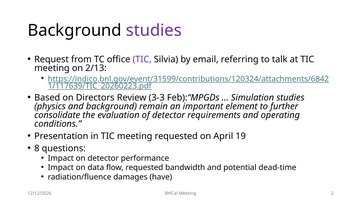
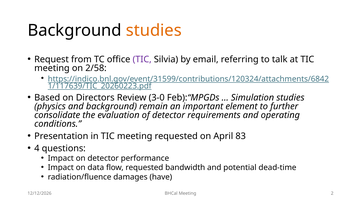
studies colour: purple -> orange (154, 30)
2/13: 2/13 -> 2/58 (96, 68)
3-3: 3-3 -> 3-0 (157, 98)
19: 19 -> 83 (241, 136)
8: 8 -> 4 (37, 148)
